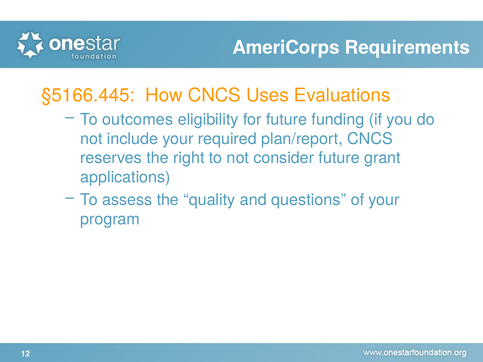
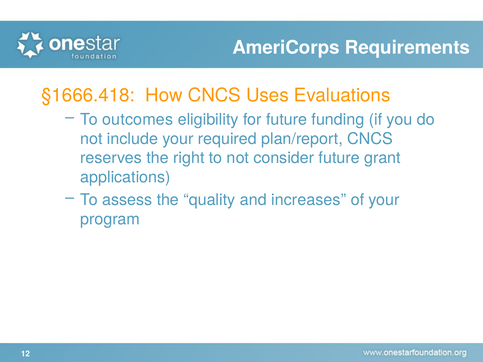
§5166.445: §5166.445 -> §1666.418 (88, 95)
questions: questions -> increases (309, 200)
